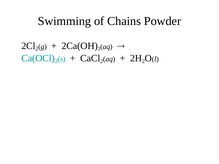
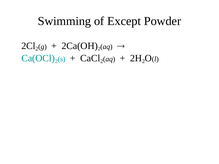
Chains: Chains -> Except (124, 21)
